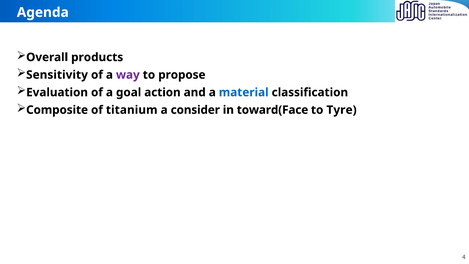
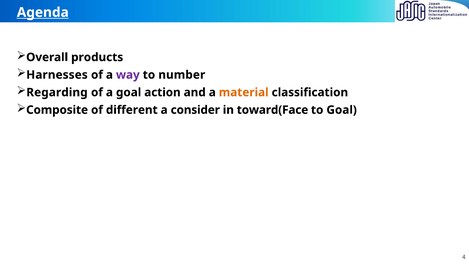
Agenda underline: none -> present (43, 12)
Sensitivity: Sensitivity -> Harnesses (57, 75)
propose: propose -> number (182, 75)
Evaluation: Evaluation -> Regarding (57, 92)
material colour: blue -> orange (244, 92)
titanium: titanium -> different (132, 110)
to Tyre: Tyre -> Goal (342, 110)
